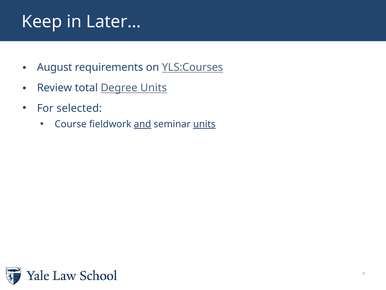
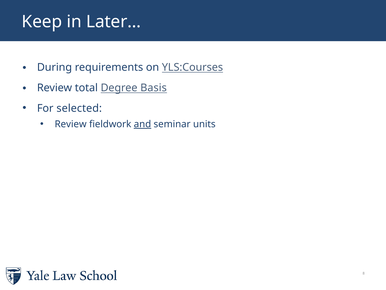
August: August -> During (54, 67)
Degree Units: Units -> Basis (154, 88)
Course: Course -> Review (71, 124)
units underline: present -> none (204, 124)
